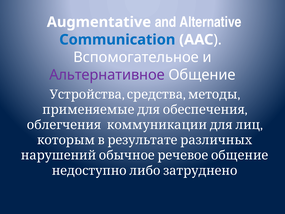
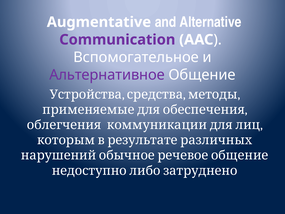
Communication colour: blue -> purple (117, 40)
